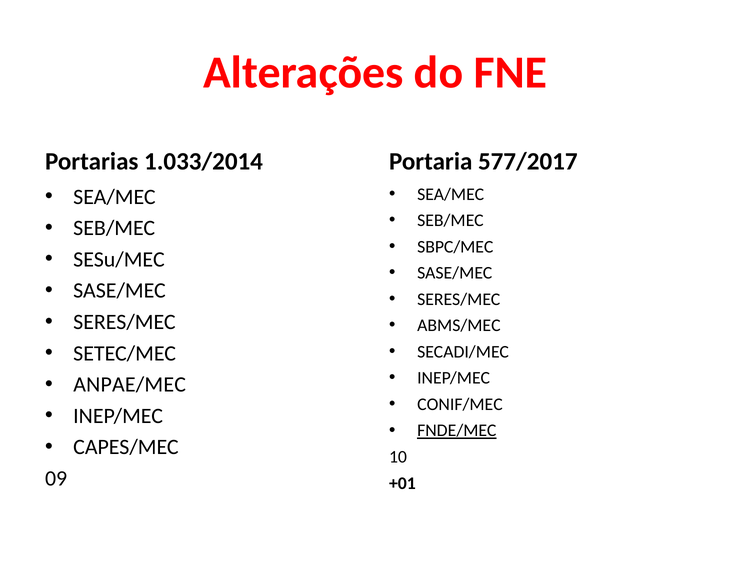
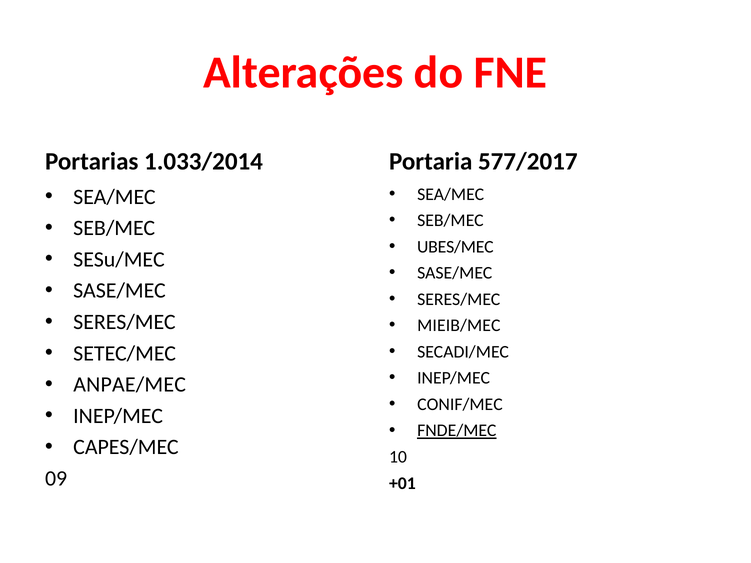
SBPC/MEC: SBPC/MEC -> UBES/MEC (455, 247)
ABMS/MEC: ABMS/MEC -> MIEIB/MEC (459, 326)
